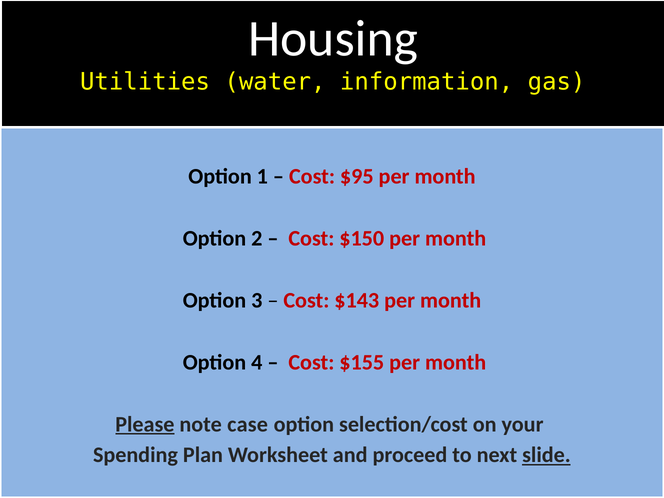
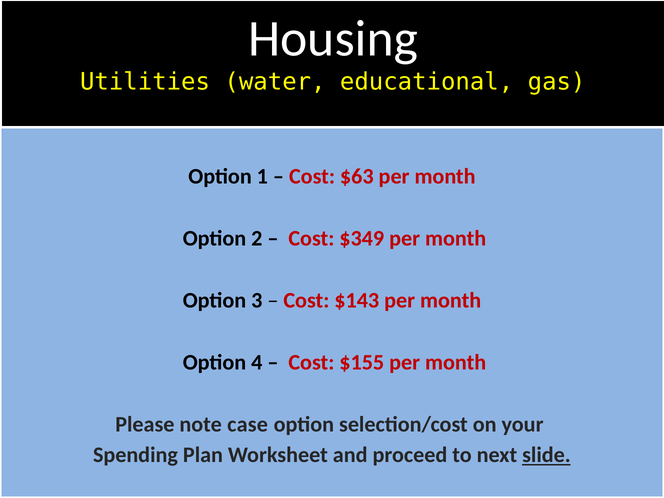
information: information -> educational (427, 82)
$95: $95 -> $63 (357, 176)
$150: $150 -> $349 (362, 238)
Please underline: present -> none (145, 424)
